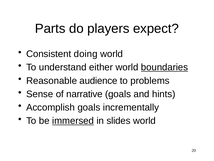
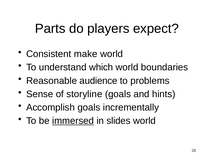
doing: doing -> make (86, 54)
either: either -> which (101, 67)
boundaries underline: present -> none (165, 67)
narrative: narrative -> storyline (84, 94)
